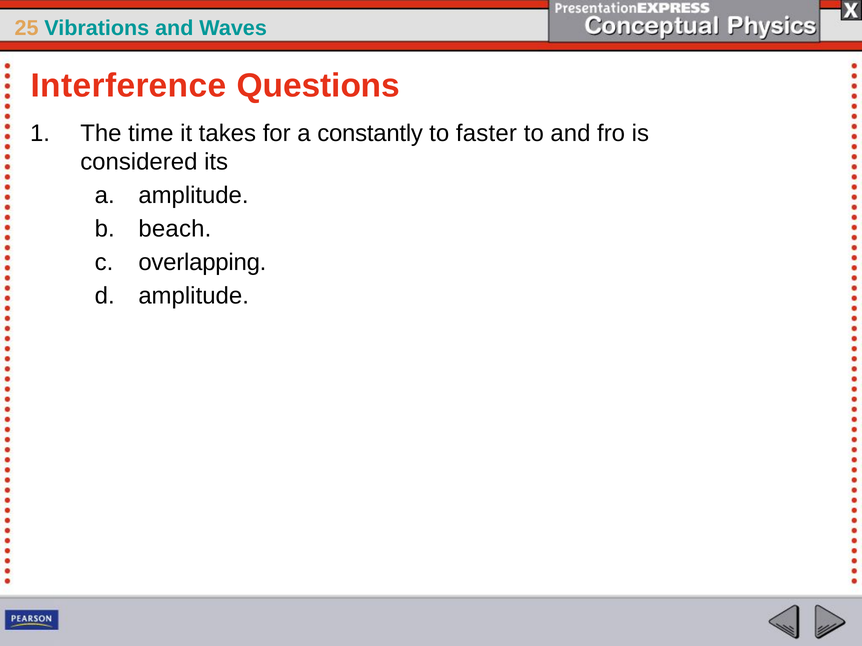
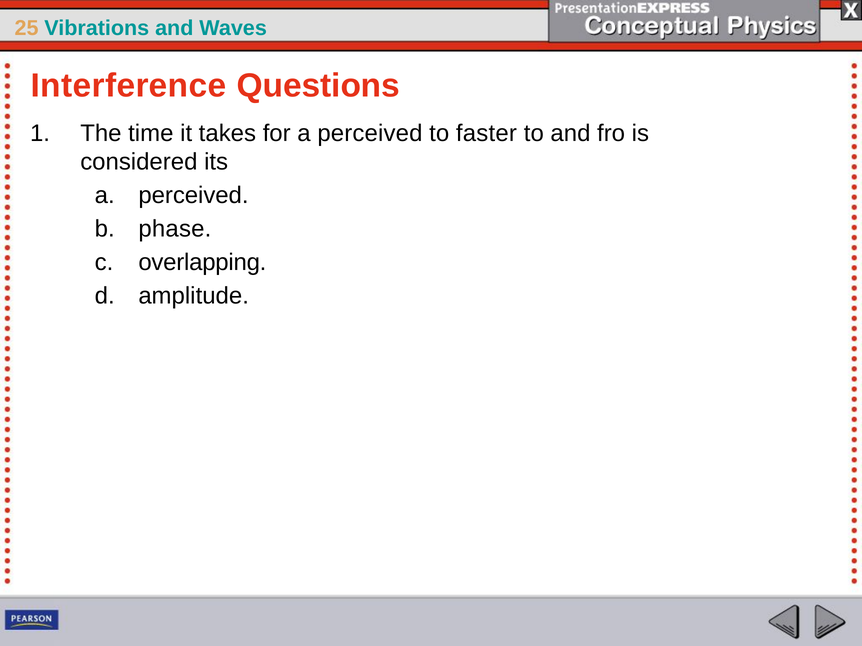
for a constantly: constantly -> perceived (370, 133)
amplitude: amplitude -> perceived (193, 195)
beach: beach -> phase (175, 229)
